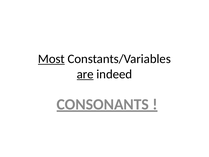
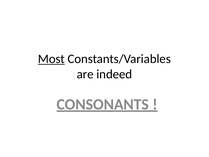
are underline: present -> none (85, 74)
